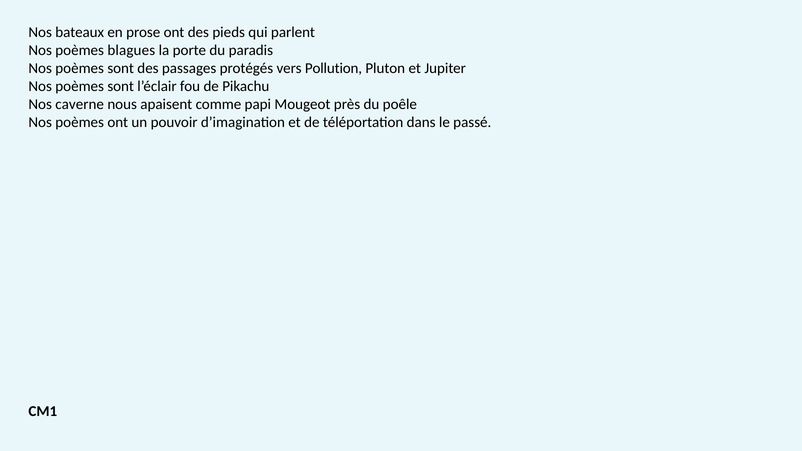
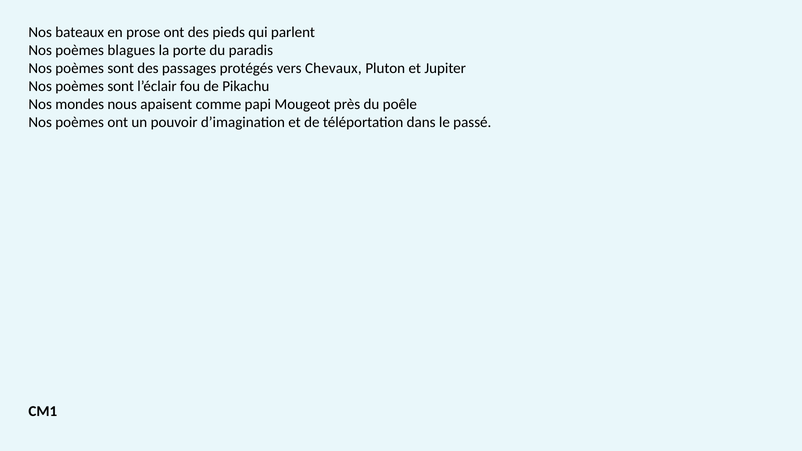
Pollution: Pollution -> Chevaux (333, 68)
caverne: caverne -> mondes (80, 105)
